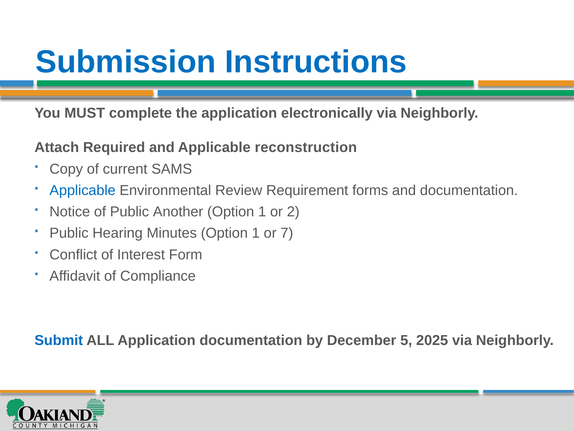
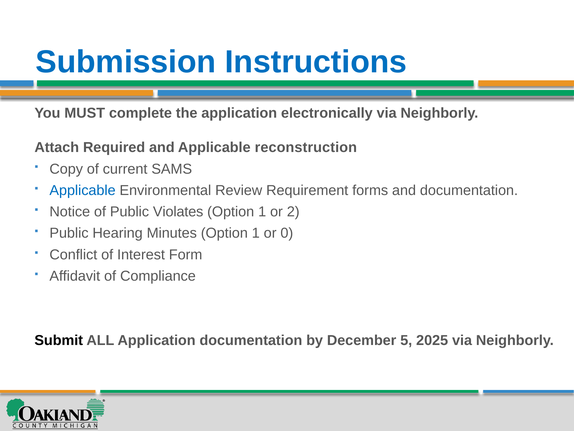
Another: Another -> Violates (178, 212)
7: 7 -> 0 (287, 233)
Submit colour: blue -> black (59, 340)
